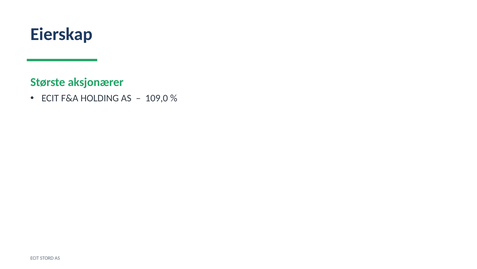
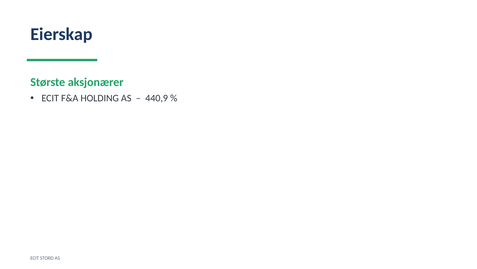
109,0: 109,0 -> 440,9 (157, 98)
